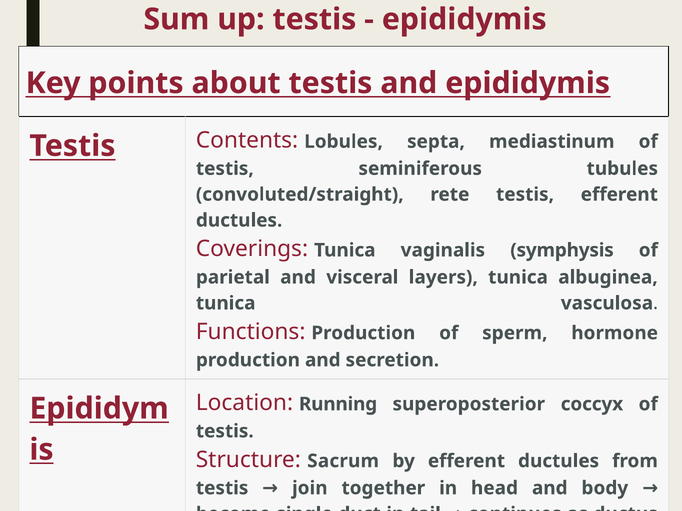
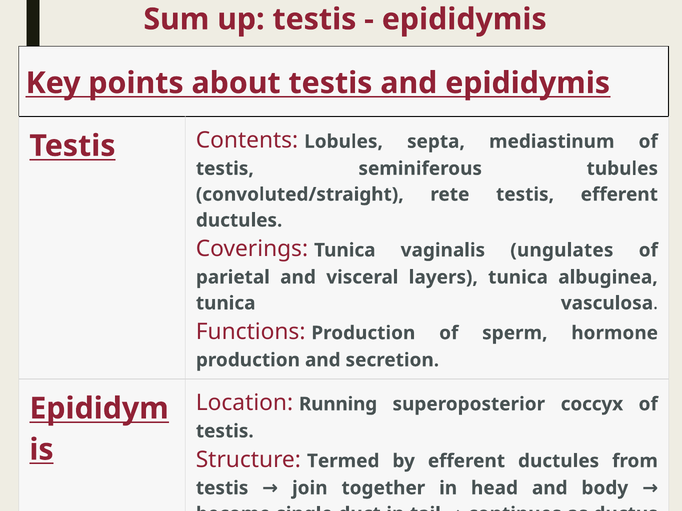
symphysis: symphysis -> ungulates (562, 250)
Sacrum: Sacrum -> Termed (343, 461)
